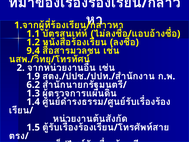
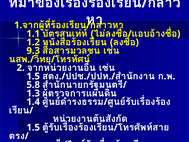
9.4: 9.4 -> 9.3 (33, 51)
1.9: 1.9 -> 1.5 (33, 76)
6.2: 6.2 -> 5.8 (33, 85)
